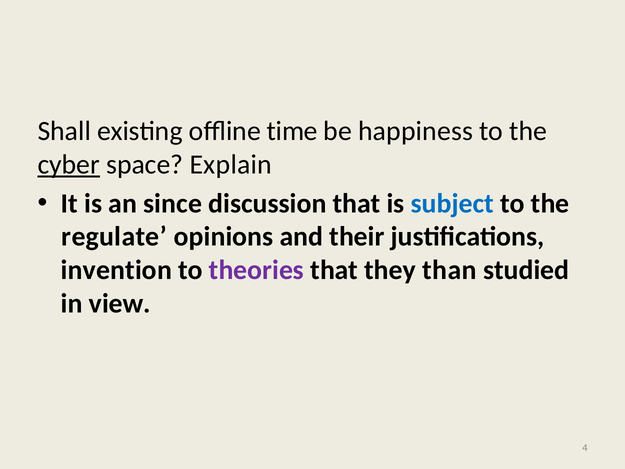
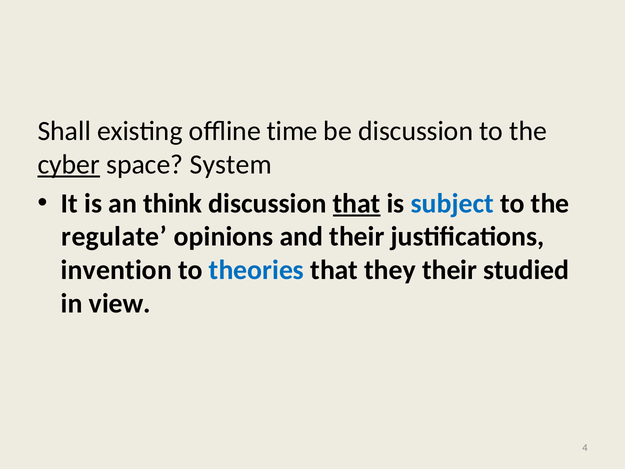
be happiness: happiness -> discussion (416, 131)
Explain: Explain -> System (231, 164)
since: since -> think (173, 203)
that underline: none -> present (357, 203)
theories colour: purple -> blue (256, 270)
they than: than -> their (450, 270)
